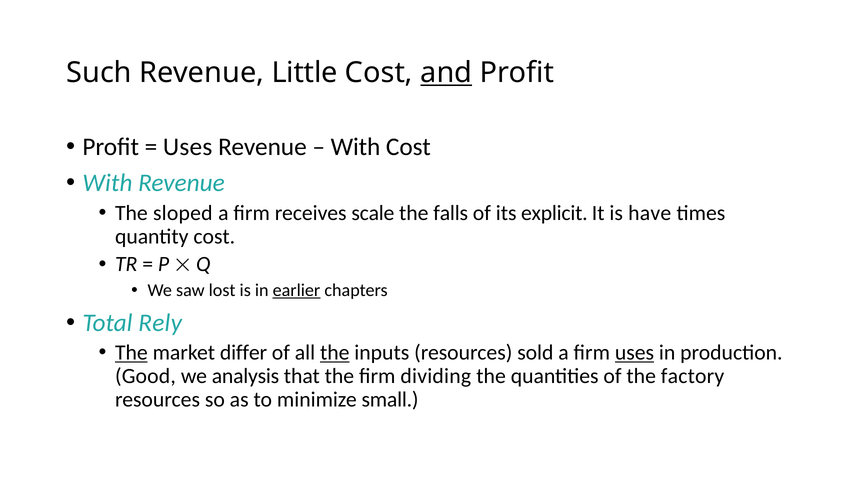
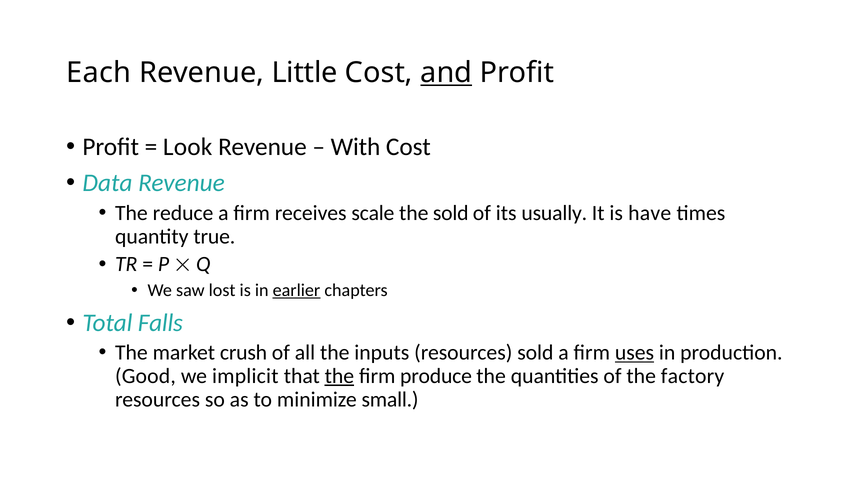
Such: Such -> Each (99, 73)
Uses: Uses -> Look (188, 147)
With: With -> Data (107, 183)
sloped: sloped -> reduce (183, 213)
the falls: falls -> sold (451, 213)
explicit: explicit -> usually (554, 213)
quantity cost: cost -> true (214, 236)
Rely: Rely -> Falls (160, 323)
The underline: present -> none (131, 353)
differ: differ -> crush (244, 353)
the underline: present -> none (335, 353)
analysis: analysis -> implicit (245, 376)
the underline: none -> present (339, 376)
dividing: dividing -> produce (436, 376)
